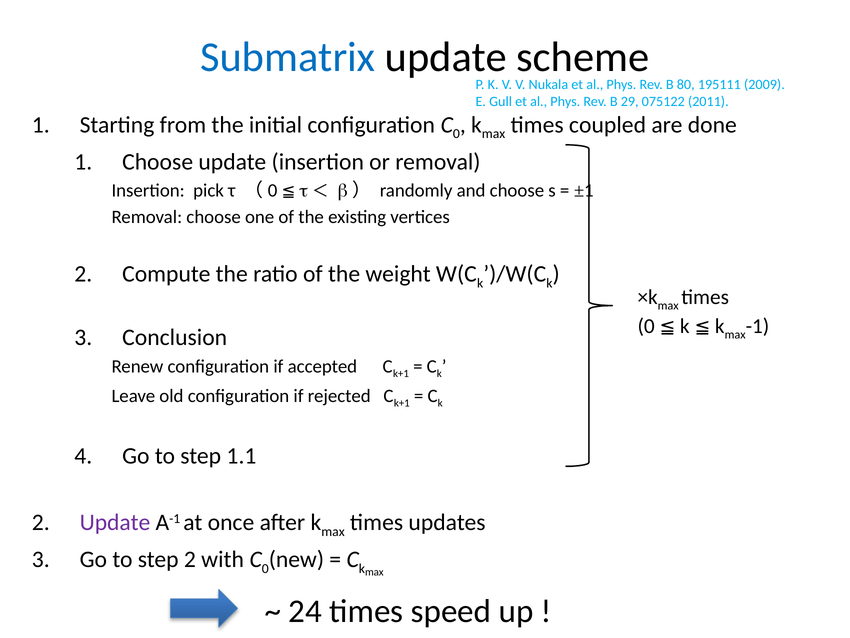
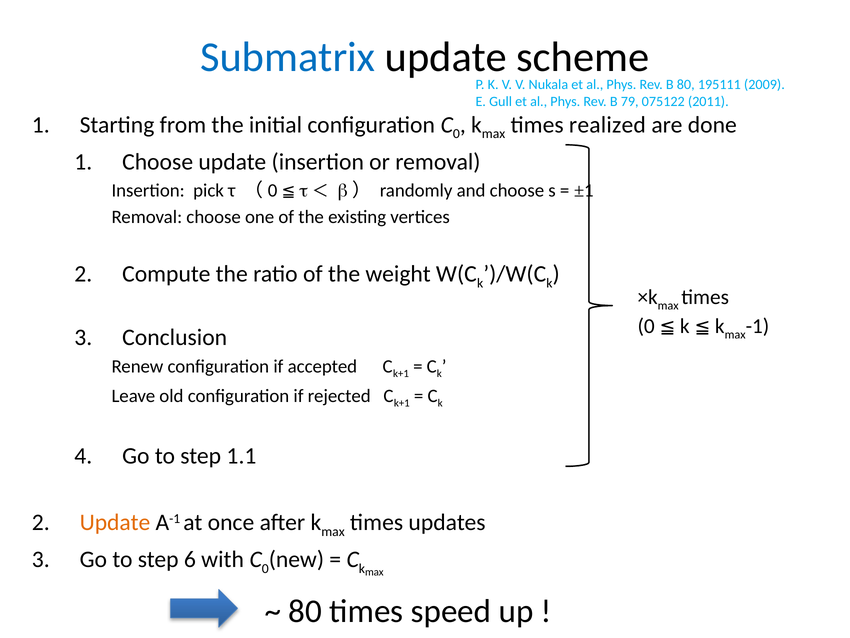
29: 29 -> 79 (630, 102)
coupled: coupled -> realized (607, 125)
Update colour: purple -> orange (115, 522)
step 2: 2 -> 6 (190, 559)
24: 24 -> 80 (305, 611)
